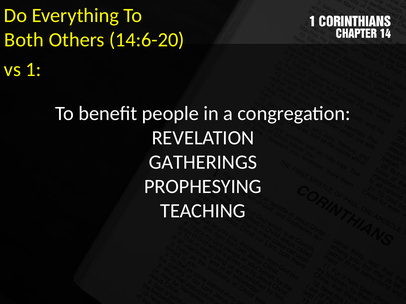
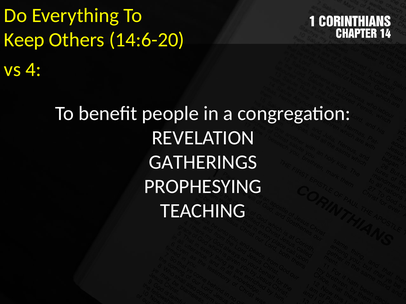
Both: Both -> Keep (24, 40)
1: 1 -> 4 (33, 70)
